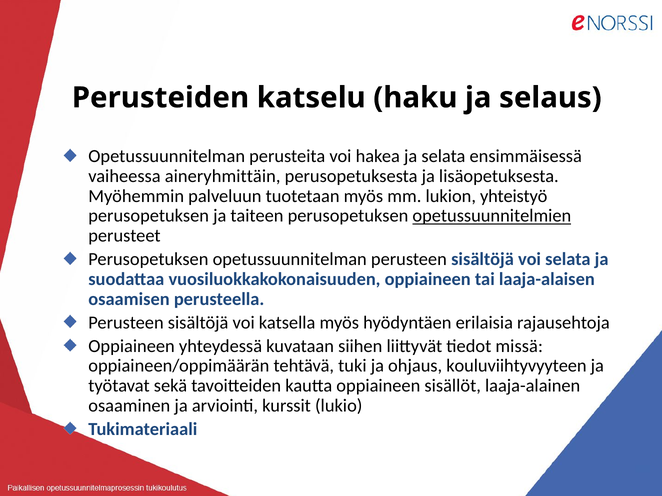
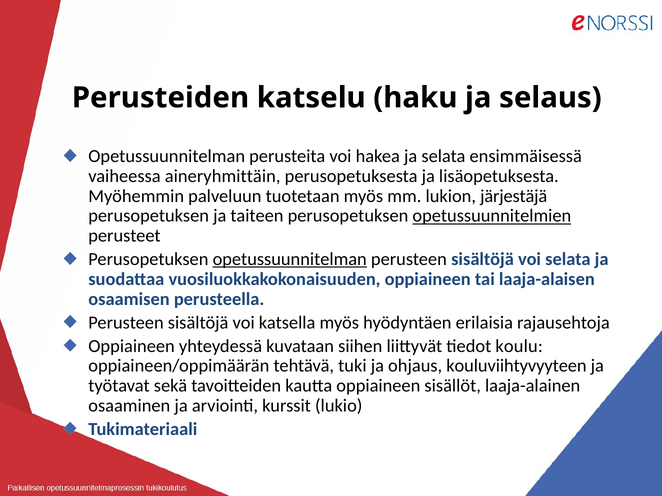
yhteistyö: yhteistyö -> järjestäjä (514, 196)
opetussuunnitelman underline: none -> present (290, 260)
missä: missä -> koulu (519, 346)
